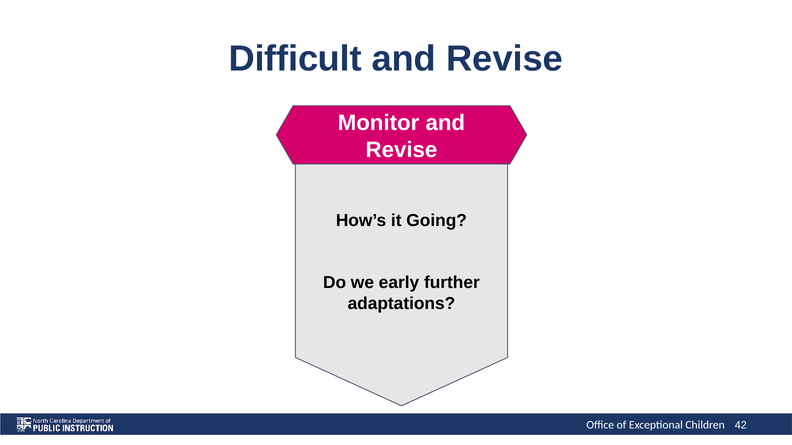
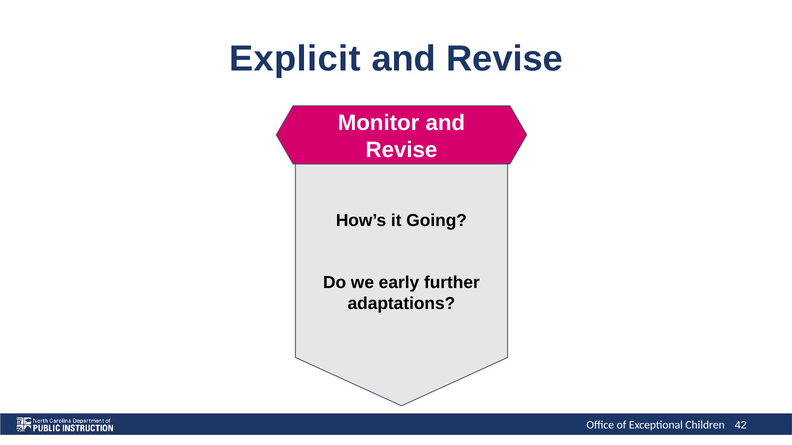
Difficult: Difficult -> Explicit (295, 59)
